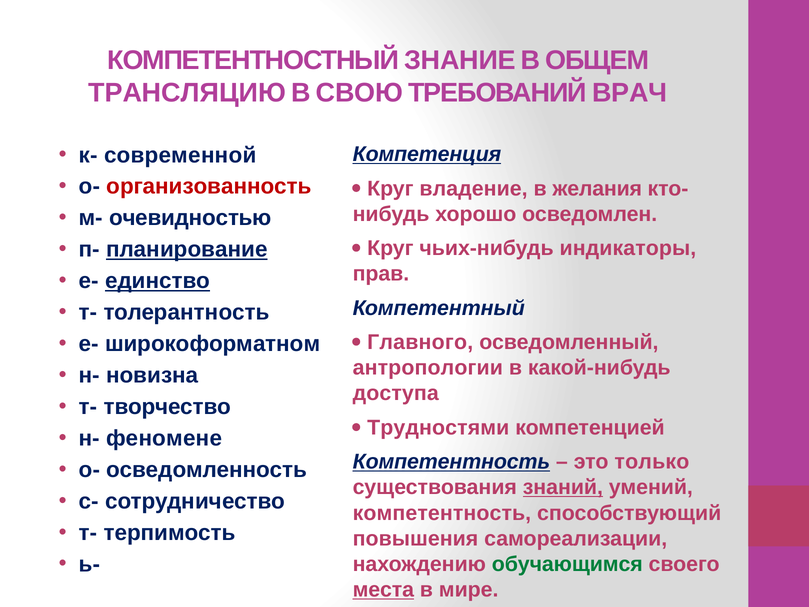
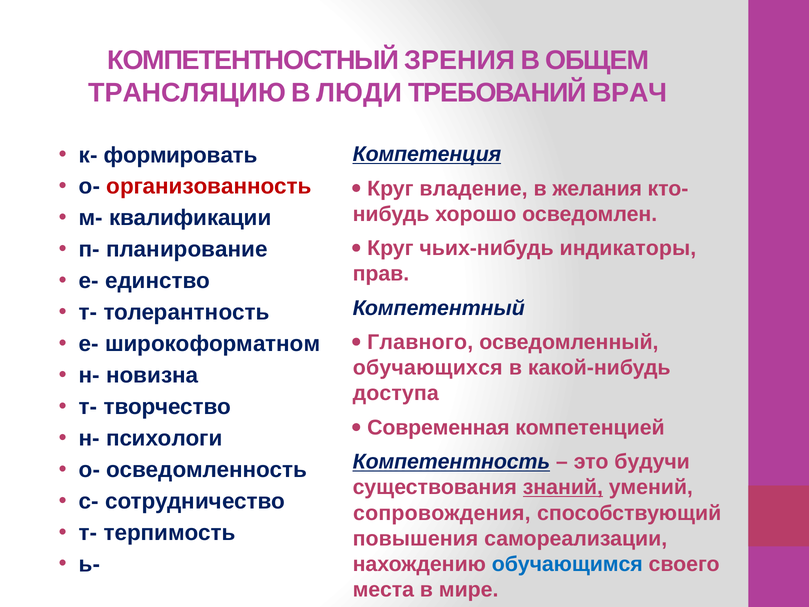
ЗНАНИЕ: ЗНАНИЕ -> ЗРЕНИЯ (460, 61)
СВОЮ: СВОЮ -> ЛЮДИ (359, 93)
современной: современной -> формировать (180, 155)
очевидностью: очевидностью -> квалификации (190, 218)
планирование underline: present -> none (187, 249)
единство underline: present -> none (158, 281)
антропологии: антропологии -> обучающихся (428, 368)
Трудностями: Трудностями -> Современная (438, 427)
феномене: феномене -> психологи (164, 438)
только: только -> будучи (652, 462)
компетентность: компетентность -> сопровождения (442, 513)
обучающимся colour: green -> blue (567, 564)
места underline: present -> none (383, 590)
